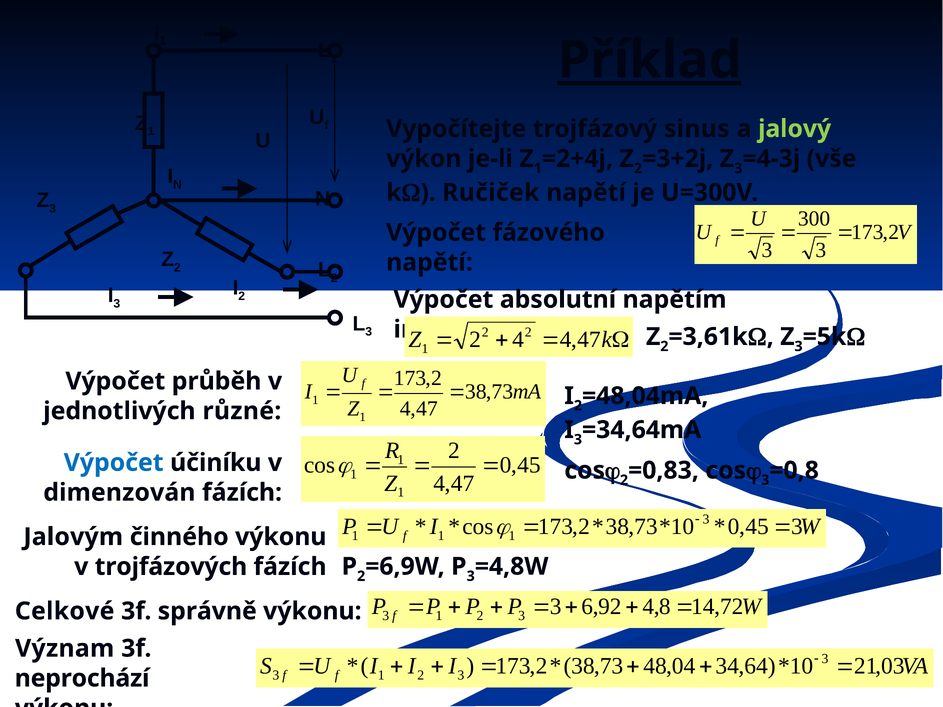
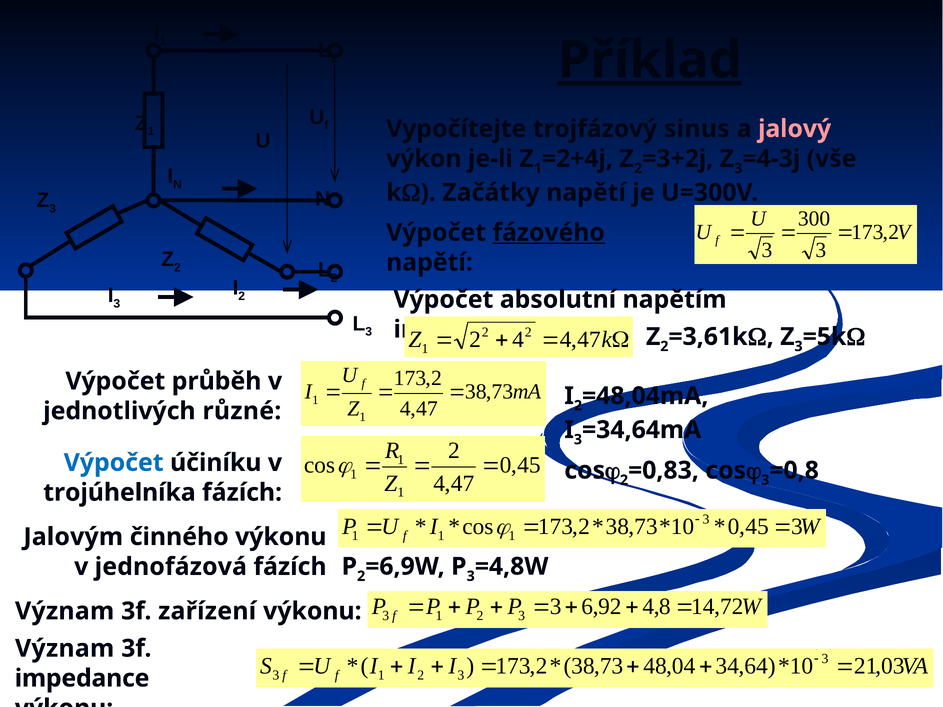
jalový colour: light green -> pink (795, 129)
Ručiček: Ručiček -> Začátky (491, 193)
fázového underline: none -> present (549, 233)
dimenzován: dimenzován -> trojúhelníka (119, 493)
trojfázových: trojfázových -> jednofázová (171, 567)
Celkové: Celkové -> Význam (65, 611)
správně: správně -> zařízení (207, 611)
neprochází: neprochází -> impedance (82, 679)
